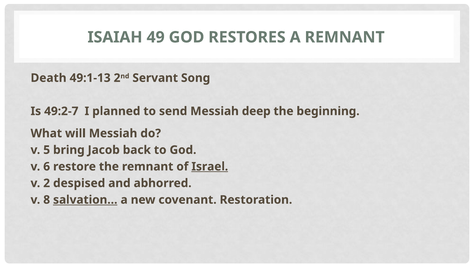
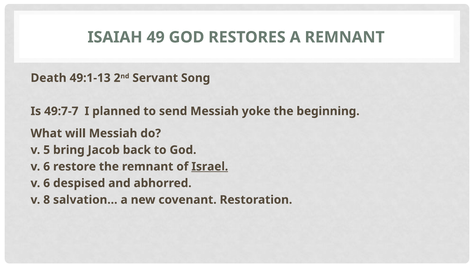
49:2-7: 49:2-7 -> 49:7-7 (61, 111)
deep: deep -> yoke (256, 111)
2: 2 -> 6 (47, 183)
salvation… underline: present -> none (85, 200)
